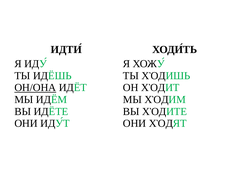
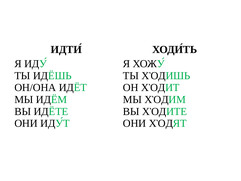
ОН/ОНА underline: present -> none (35, 88)
